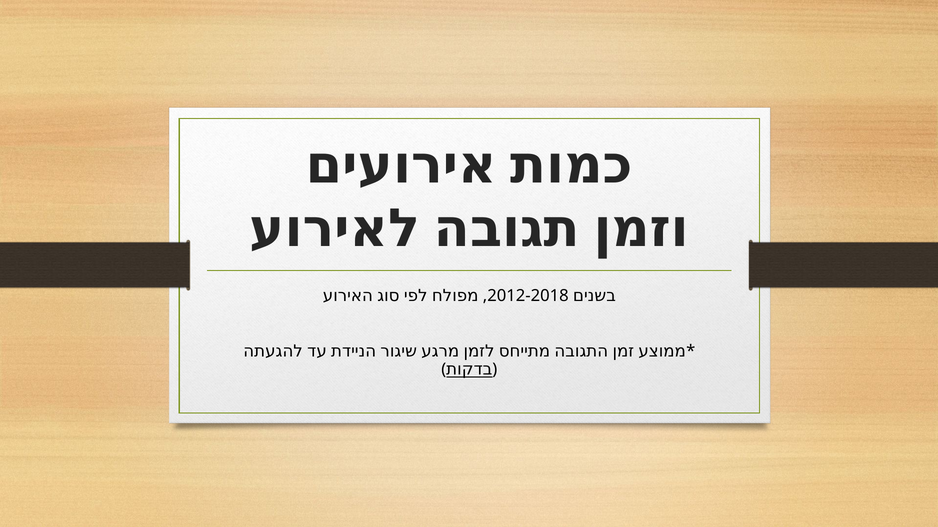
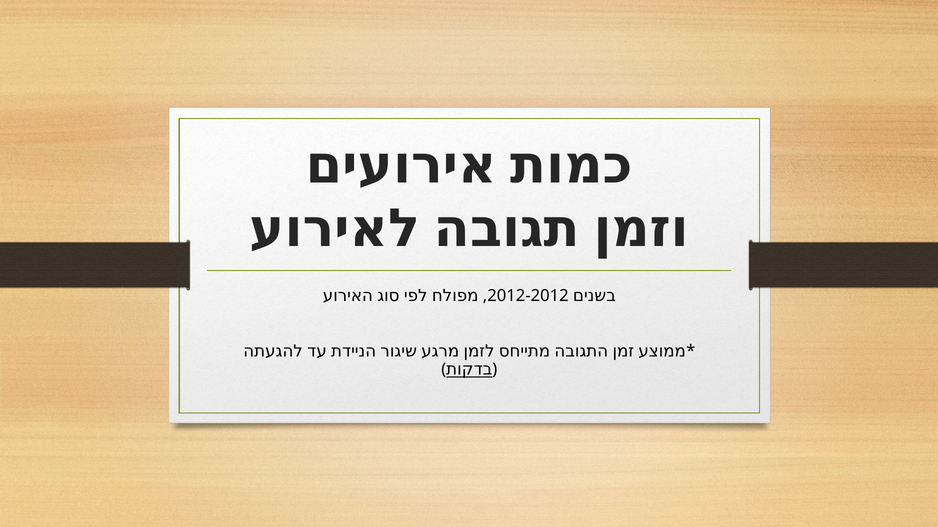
2012-2018: 2012-2018 -> 2012-2012 (528, 296)
